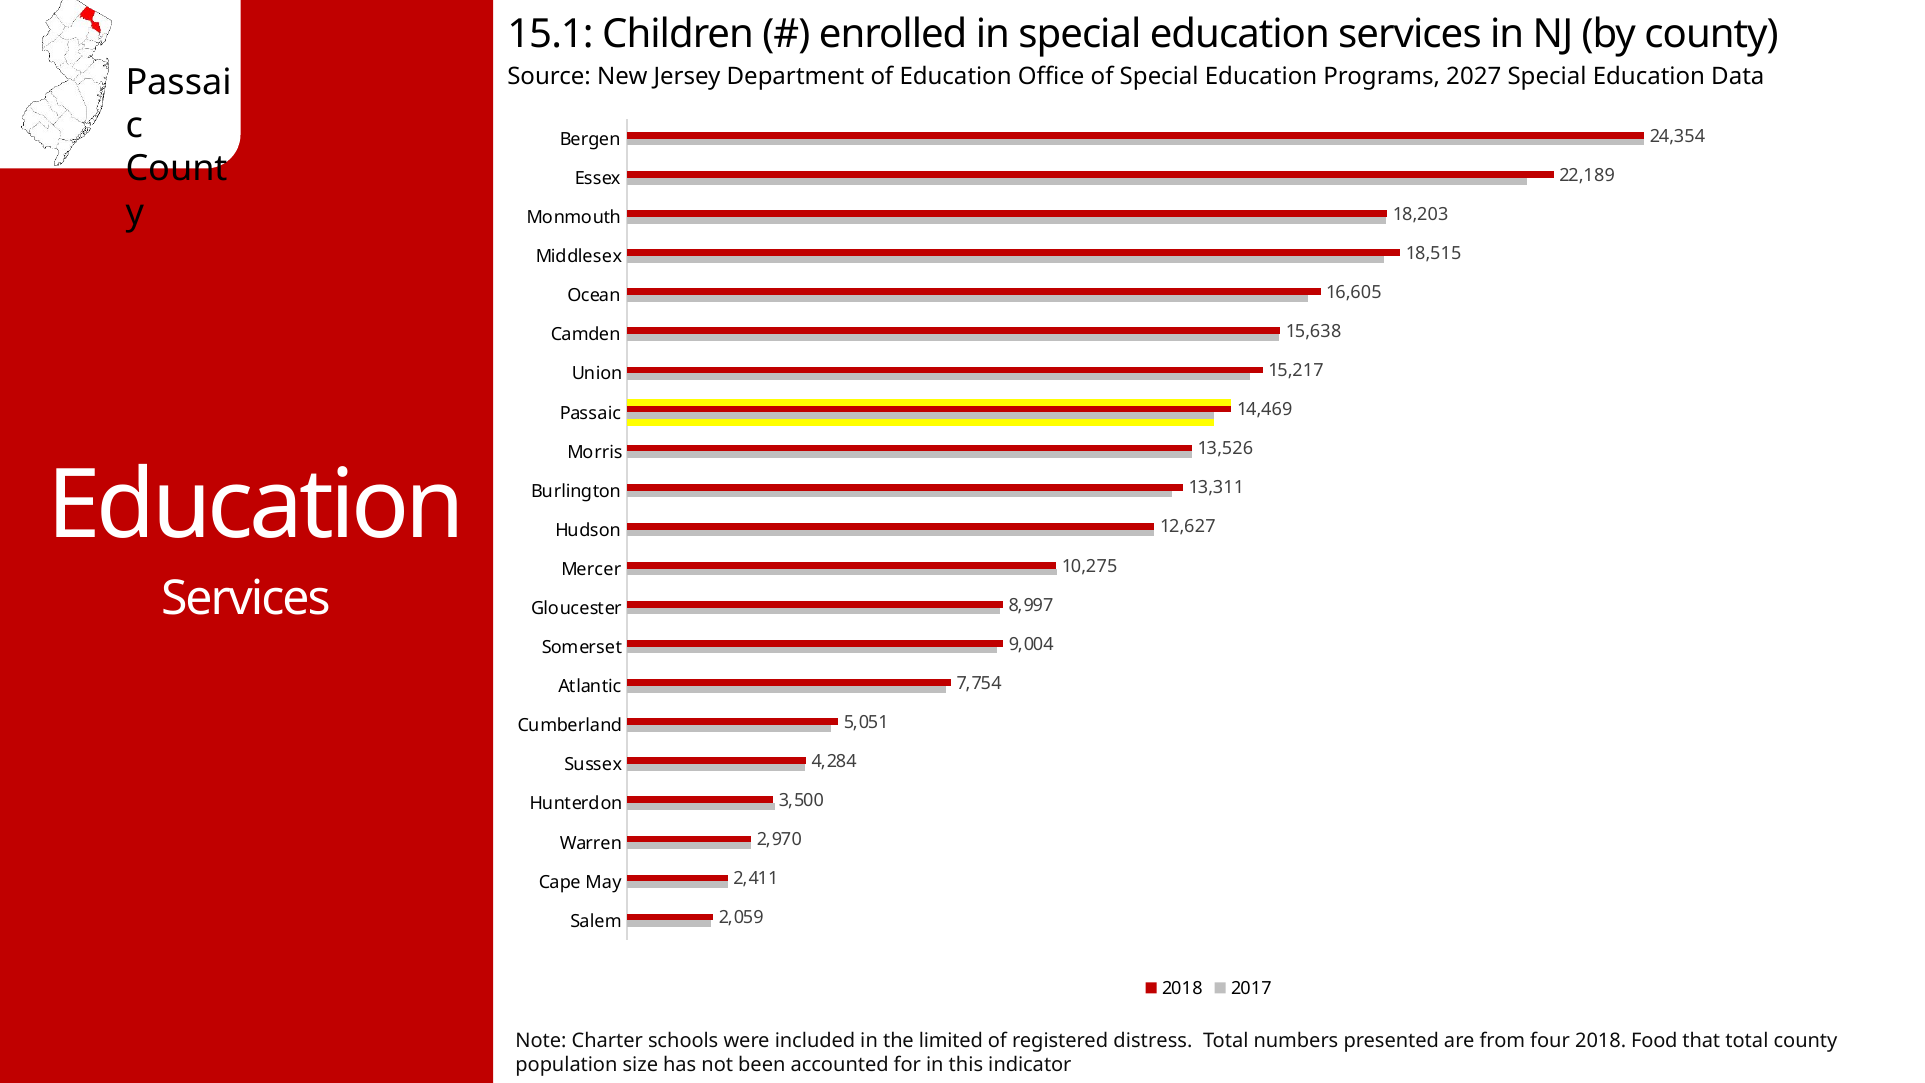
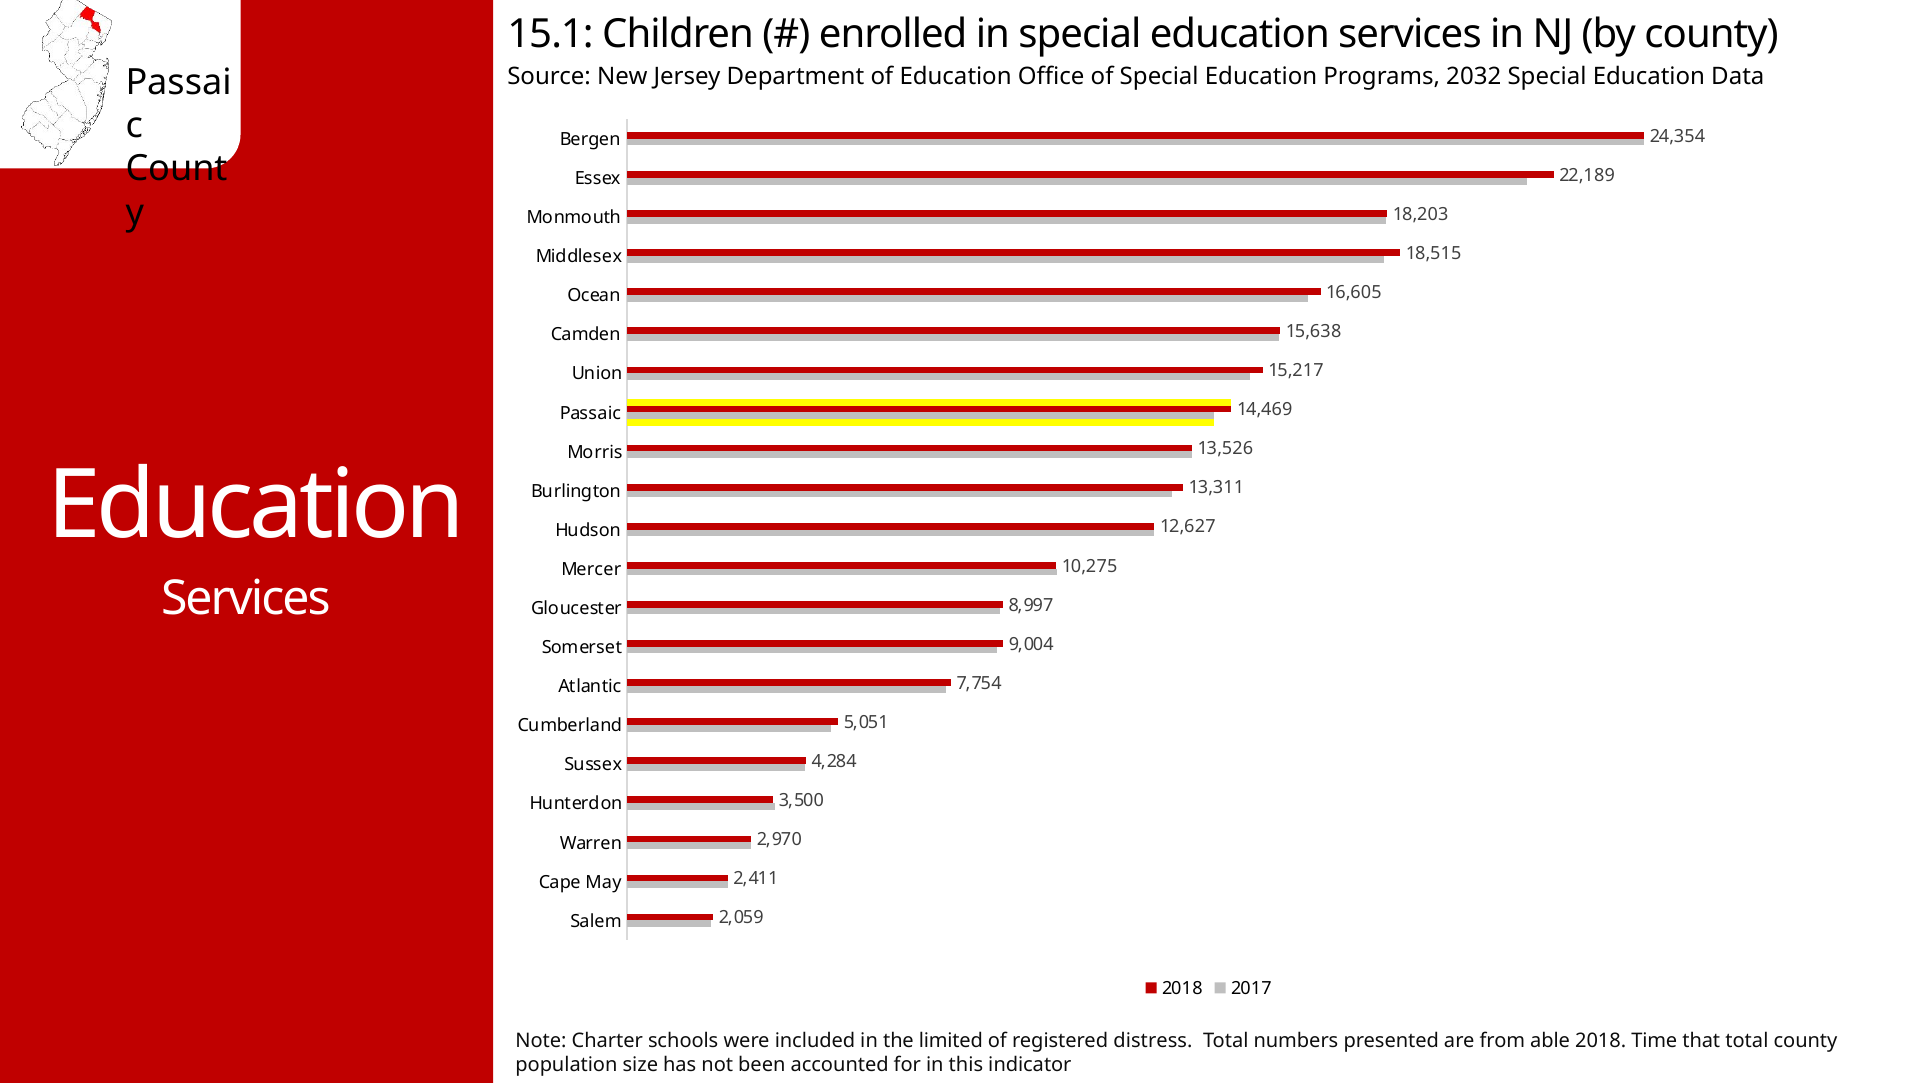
2027: 2027 -> 2032 (1474, 77)
four: four -> able (1550, 1040)
Food: Food -> Time (1654, 1040)
